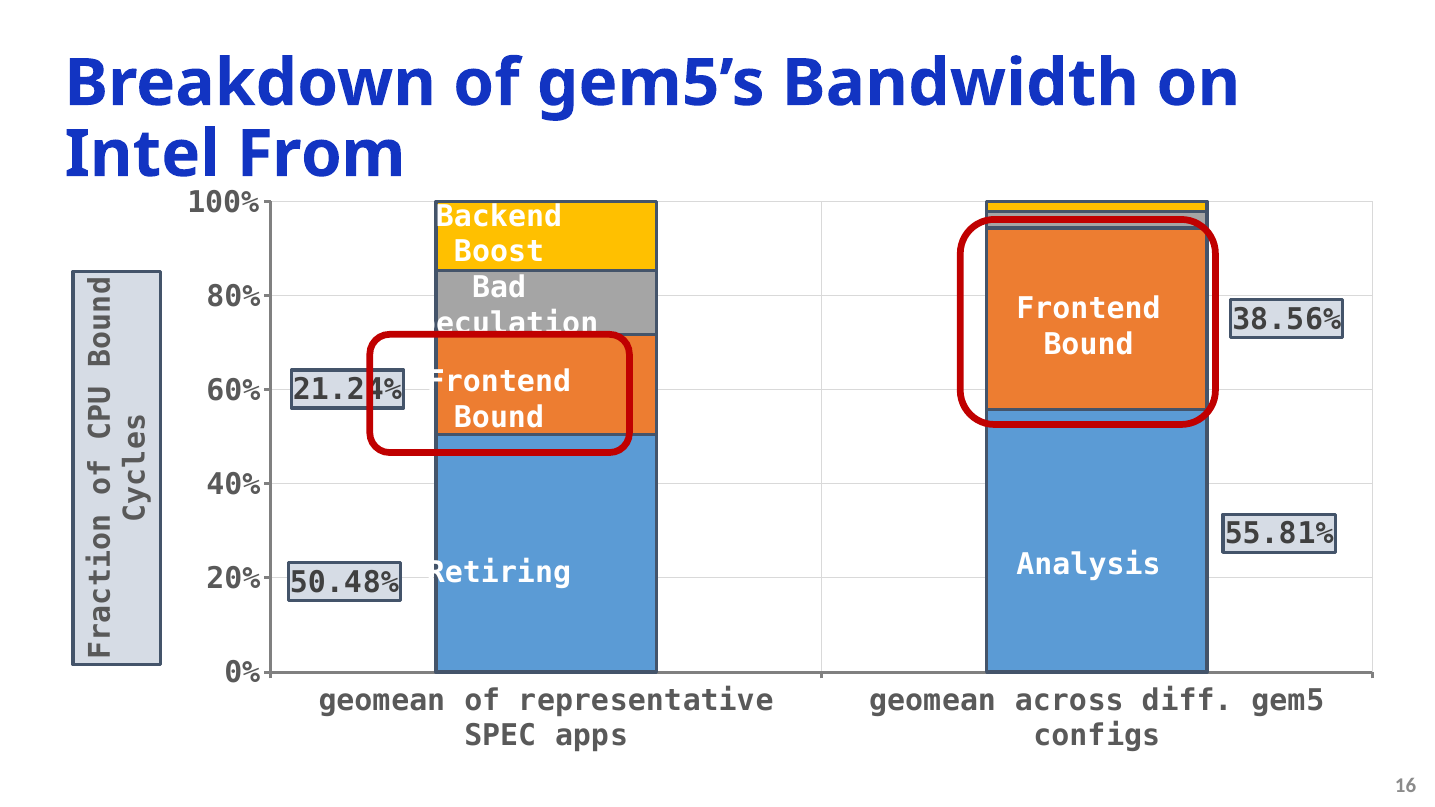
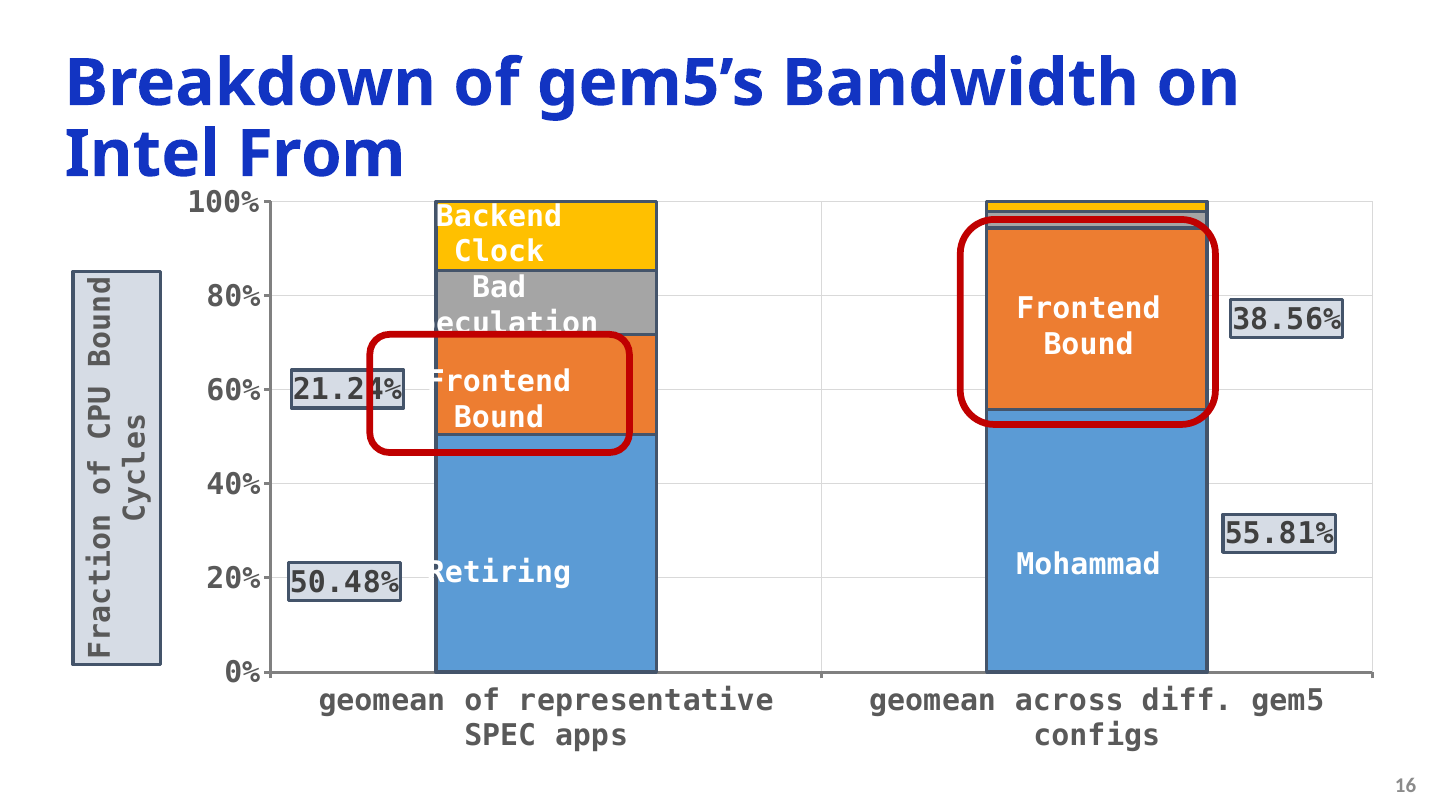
Boost: Boost -> Clock (499, 252)
Analysis: Analysis -> Mohammad (1088, 565)
